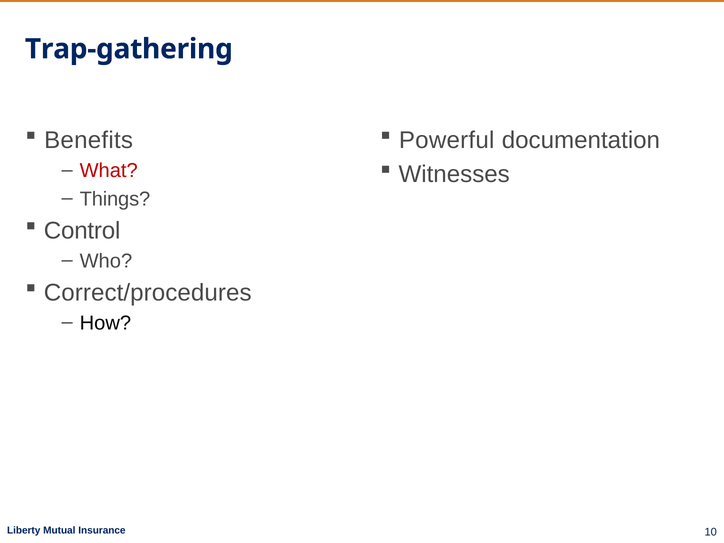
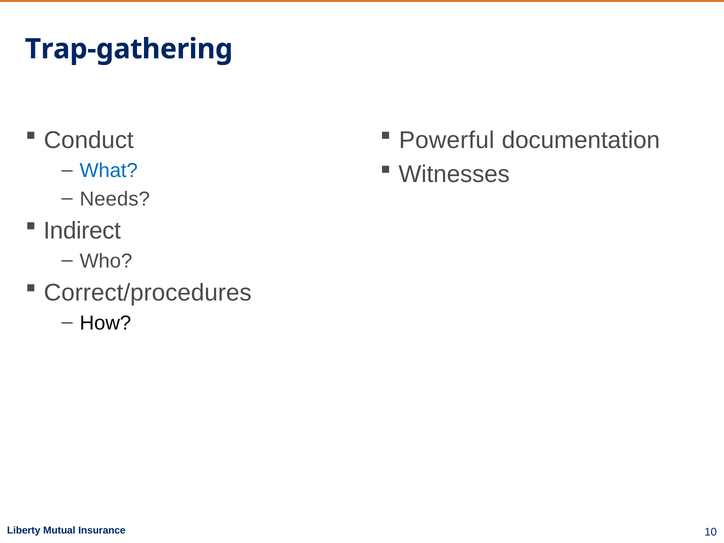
Benefits: Benefits -> Conduct (89, 140)
What colour: red -> blue (109, 171)
Things: Things -> Needs (115, 199)
Control: Control -> Indirect (82, 231)
